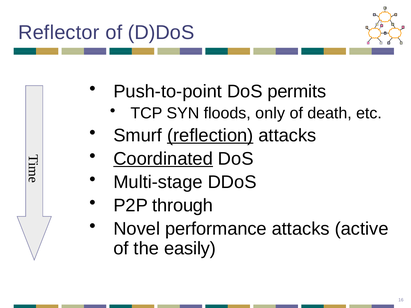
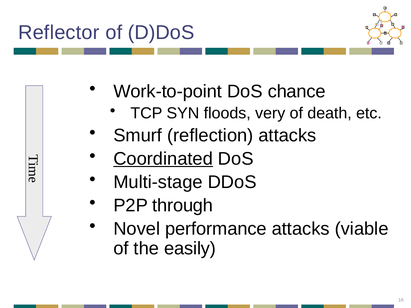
Push-to-point: Push-to-point -> Work-to-point (168, 92)
permits: permits -> chance (297, 92)
only: only -> very (270, 113)
reflection underline: present -> none (210, 135)
active: active -> viable (362, 229)
